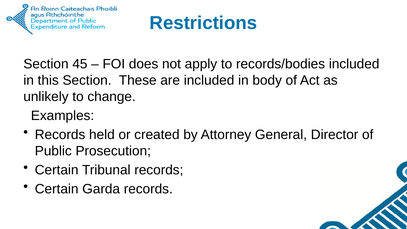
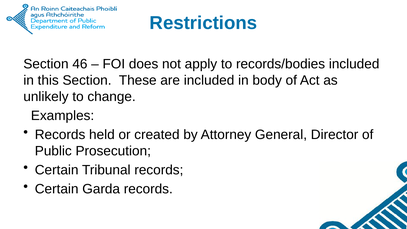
45: 45 -> 46 (80, 64)
